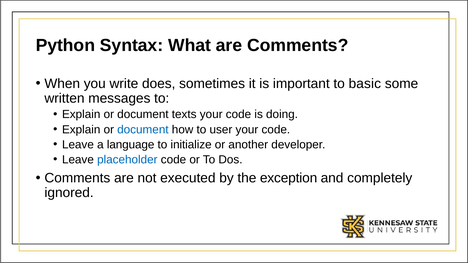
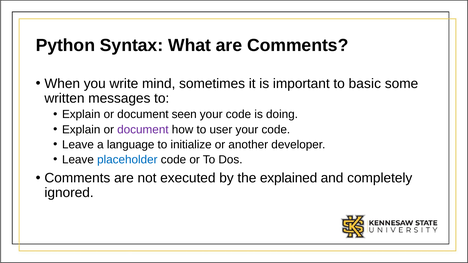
does: does -> mind (159, 84)
texts: texts -> seen (184, 115)
document colour: blue -> purple (143, 130)
exception: exception -> explained (289, 178)
